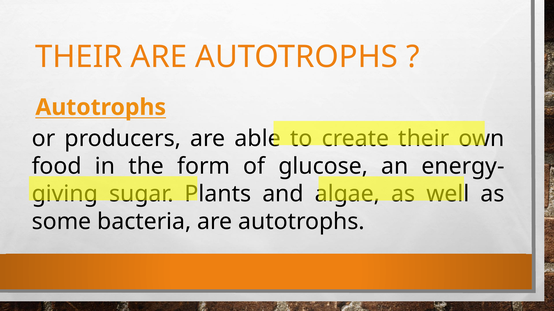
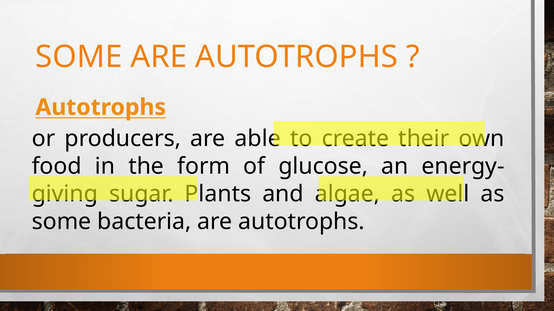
THEIR: THEIR -> SOME (79, 57)
